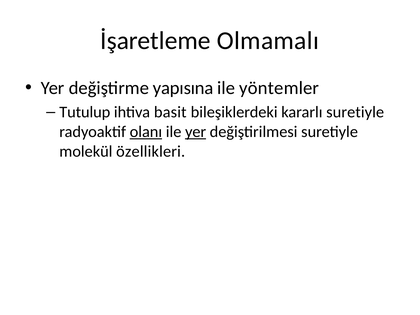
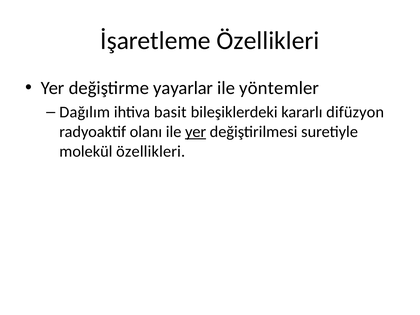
İşaretleme Olmamalı: Olmamalı -> Özellikleri (268, 41)
yapısına: yapısına -> yayarlar (183, 88)
Tutulup: Tutulup -> Dağılım (85, 112)
kararlı suretiyle: suretiyle -> difüzyon (355, 112)
olanı underline: present -> none (146, 132)
